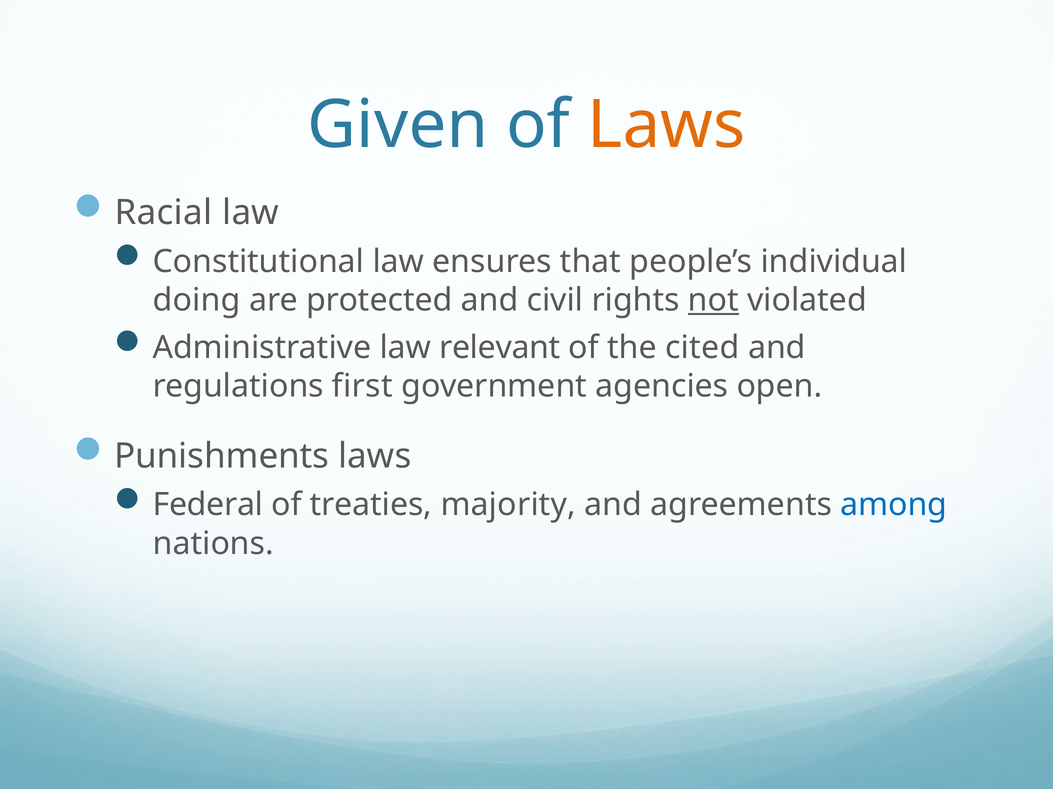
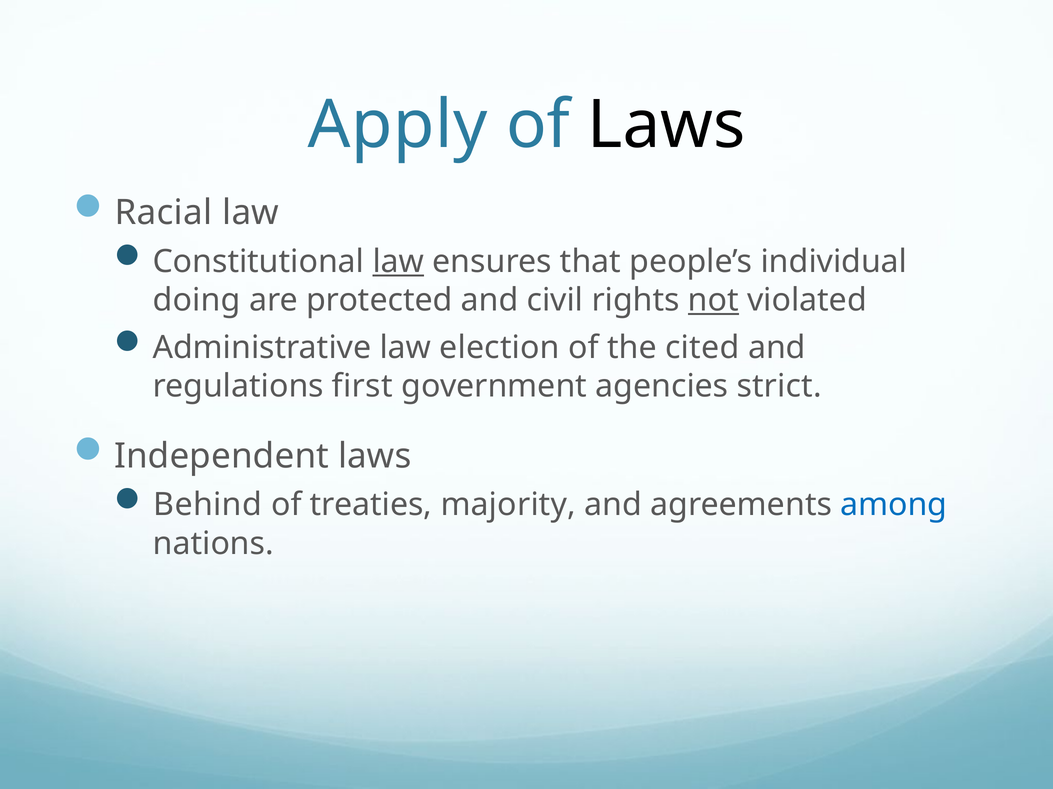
Given: Given -> Apply (398, 125)
Laws colour: orange -> black (666, 125)
law underline: none -> present (398, 262)
relevant: relevant -> election (500, 348)
open: open -> strict (779, 387)
Punishments: Punishments -> Independent (222, 456)
Federal: Federal -> Behind (208, 505)
